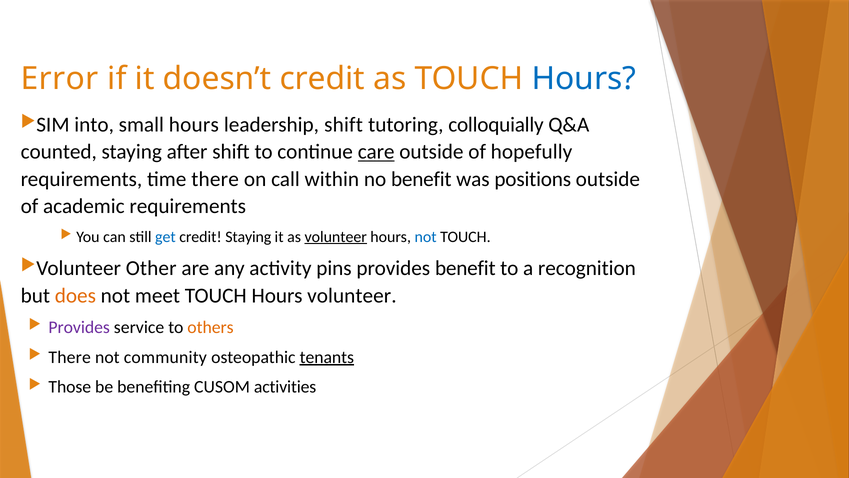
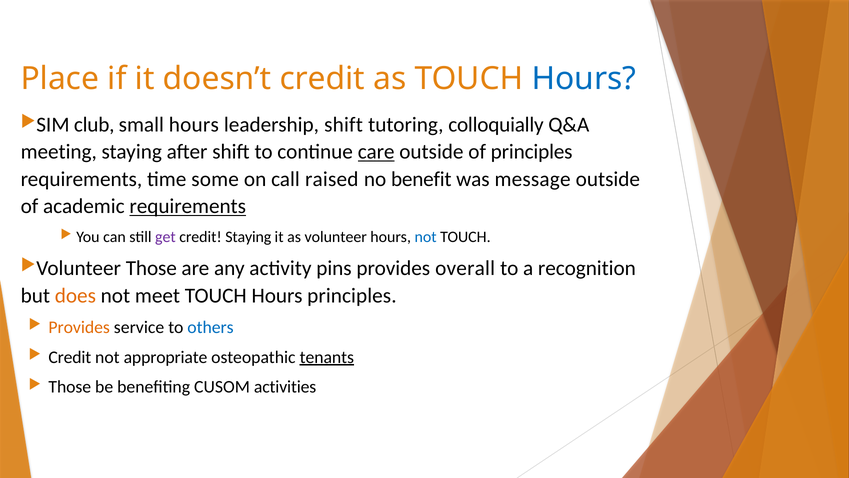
Error: Error -> Place (60, 79)
into: into -> club (94, 125)
counted: counted -> meeting (59, 152)
of hopefully: hopefully -> principles (532, 152)
time there: there -> some (215, 179)
within: within -> raised (332, 179)
positions: positions -> message (533, 179)
requirements underline: none -> present (188, 206)
get colour: blue -> purple (165, 237)
volunteer underline: present -> none (336, 237)
Other: Other -> Those (151, 268)
provides benefit: benefit -> overall (465, 268)
Hours volunteer: volunteer -> principles (352, 295)
Provides colour: purple -> orange (79, 327)
others colour: orange -> blue (210, 327)
There: There -> Credit (70, 357)
community: community -> appropriate (166, 357)
